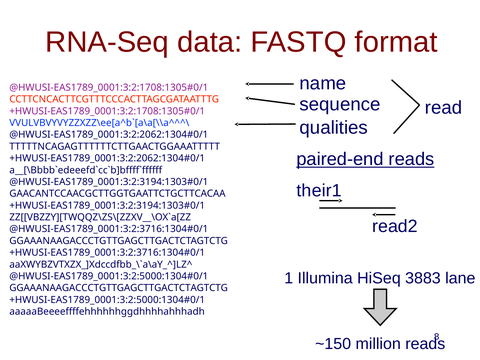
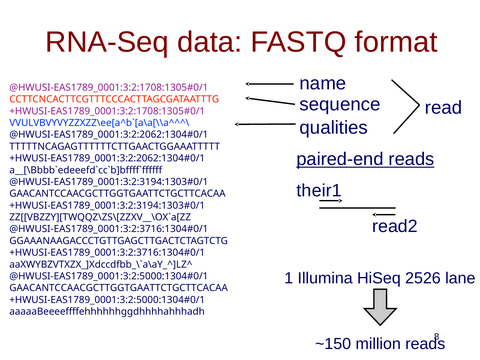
3883: 3883 -> 2526 (423, 278)
GGAAANAAGACCCTGTTGAGCTTGACTCTAGTCTG: GGAAANAAGACCCTGTTGAGCTTGACTCTAGTCTG -> GAACANTCCAACGCTTGGTGAATTCTGCTTCACAA (119, 288)
